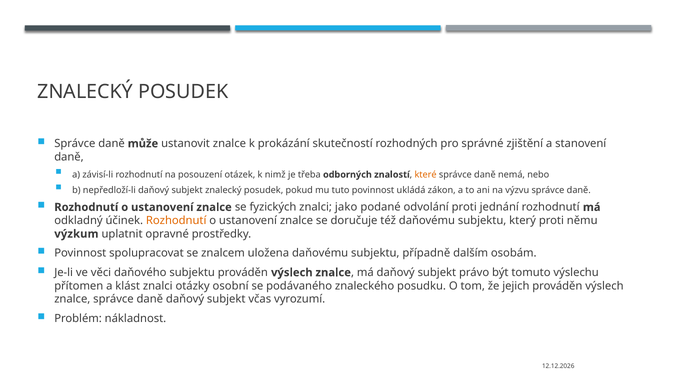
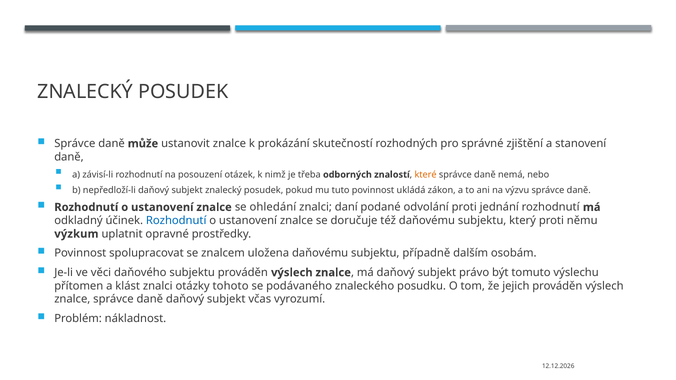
fyzických: fyzických -> ohledání (273, 207)
jako: jako -> daní (346, 207)
Rozhodnutí colour: orange -> blue (176, 221)
osobní: osobní -> tohoto (231, 286)
